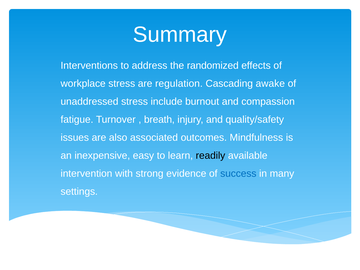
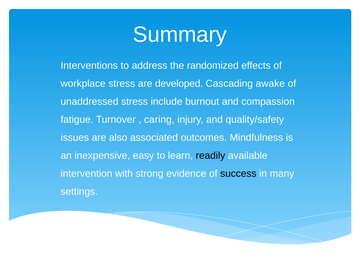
regulation: regulation -> developed (179, 83)
breath: breath -> caring (159, 119)
success colour: blue -> black (238, 173)
